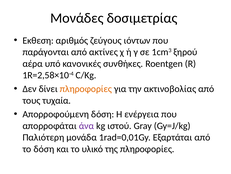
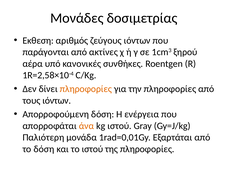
την ακτινοβολίας: ακτινοβολίας -> πληροφορίες (170, 89)
τους τυχαία: τυχαία -> ιόντων (57, 100)
άνα colour: purple -> orange (86, 125)
το υλικό: υλικό -> ιστού (92, 148)
